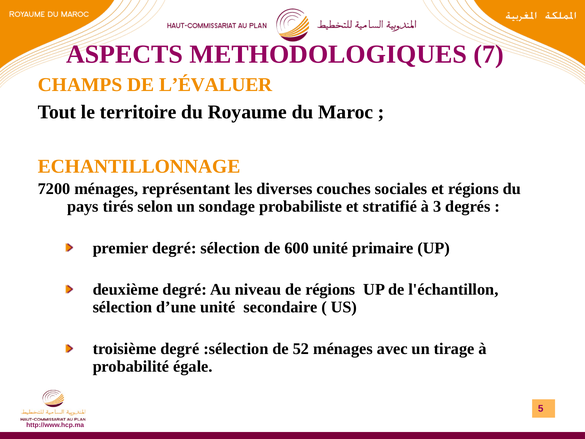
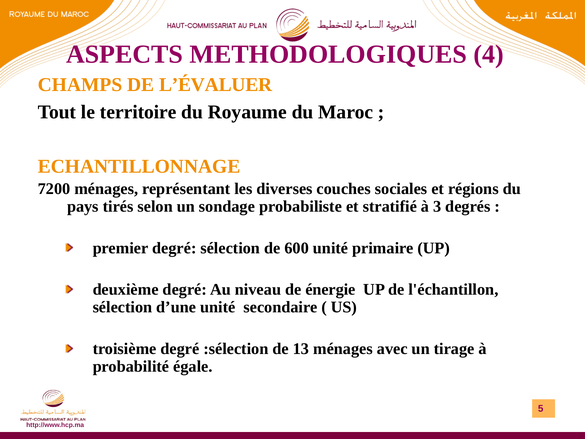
7: 7 -> 4 (489, 54)
de régions: régions -> énergie (330, 289)
52: 52 -> 13 (301, 349)
